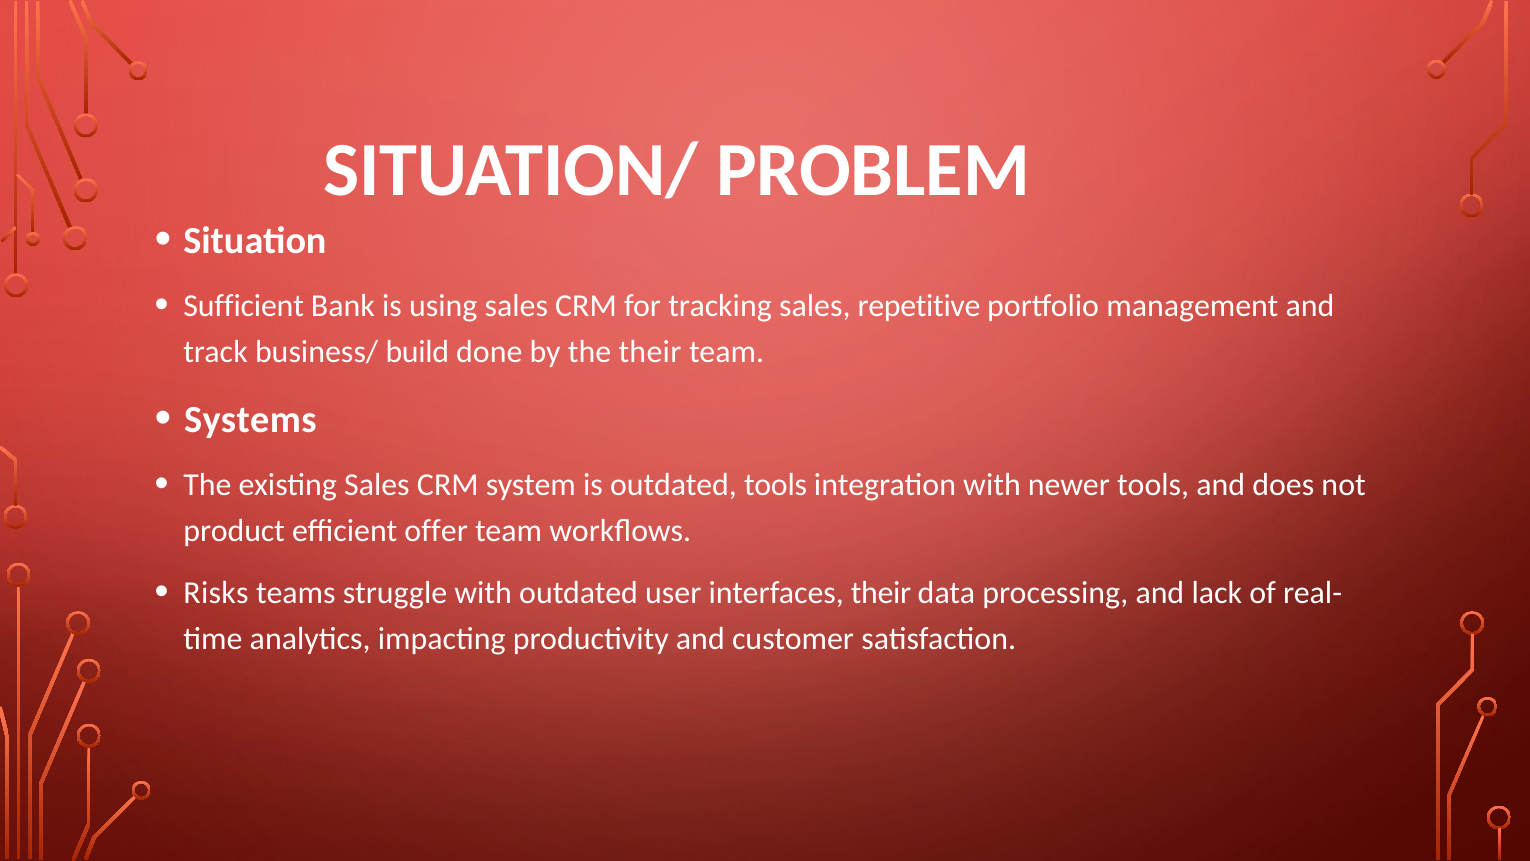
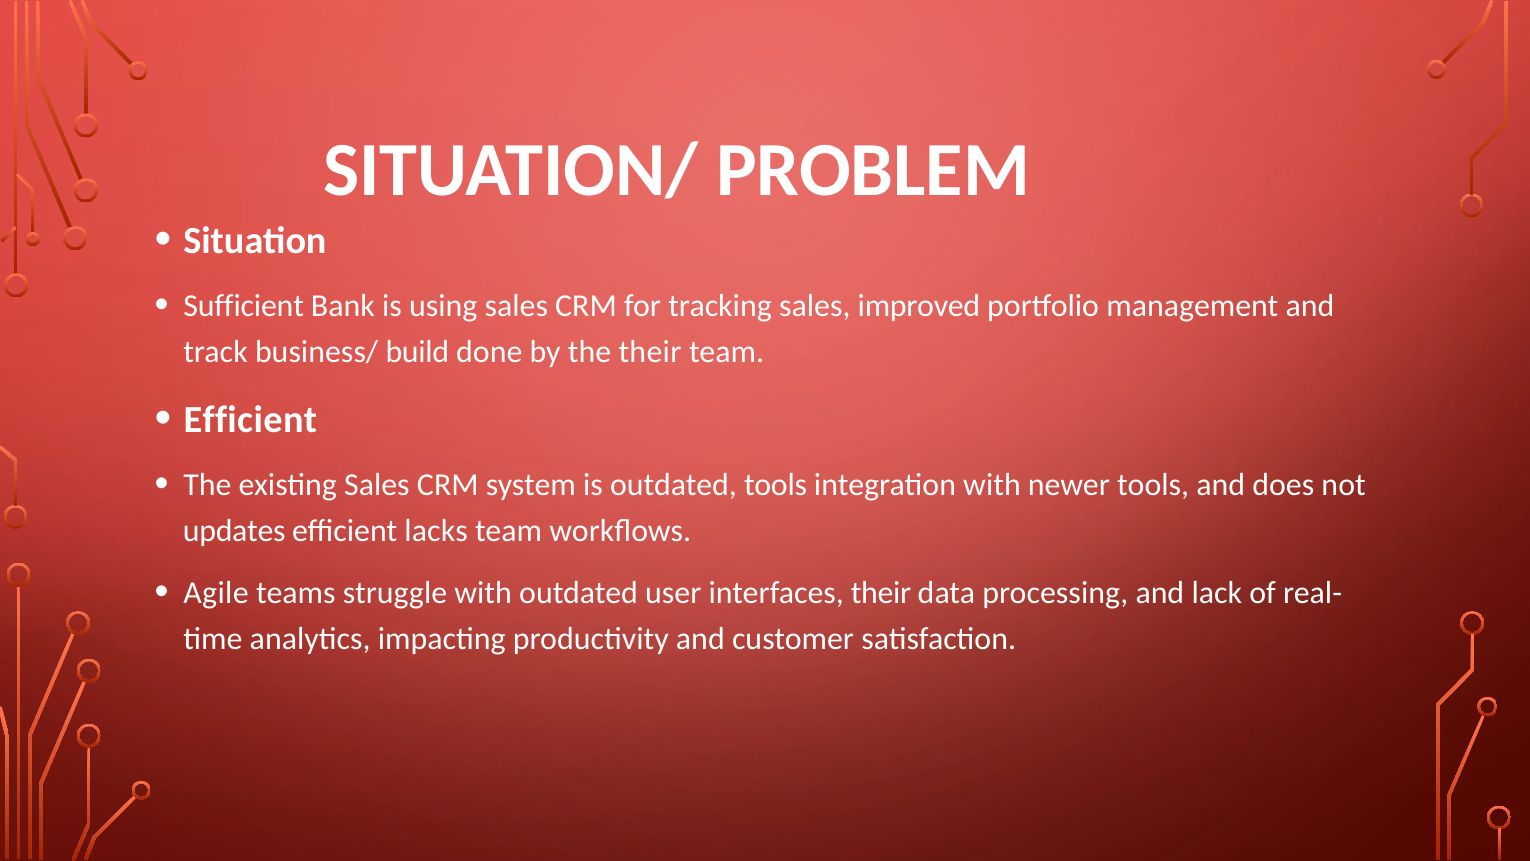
repetitive: repetitive -> improved (919, 306)
Systems: Systems -> Efficient (250, 420)
product: product -> updates (234, 531)
offer: offer -> lacks (436, 531)
Risks: Risks -> Agile (216, 593)
